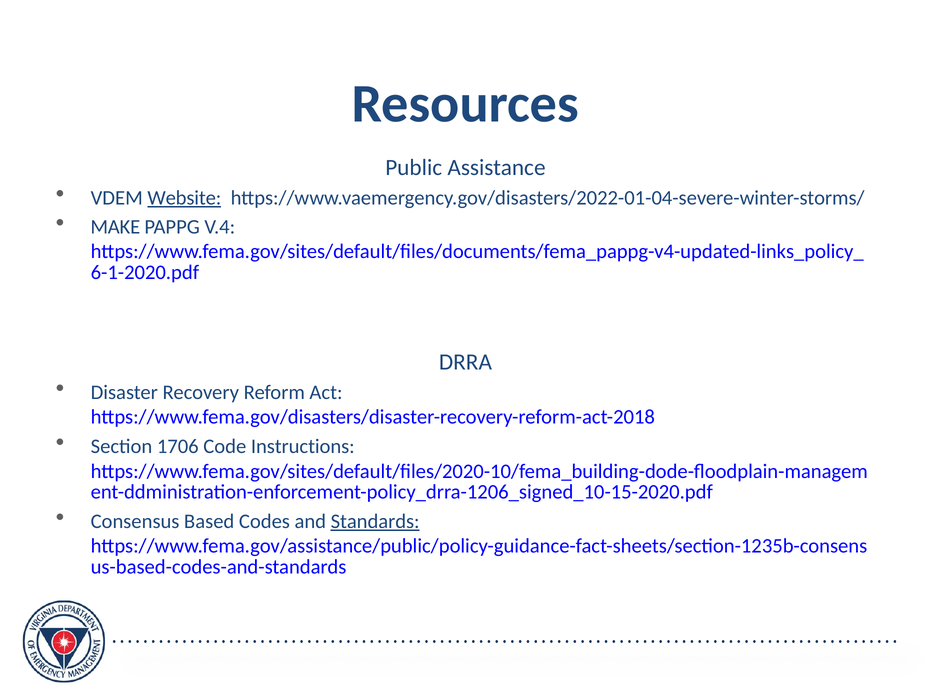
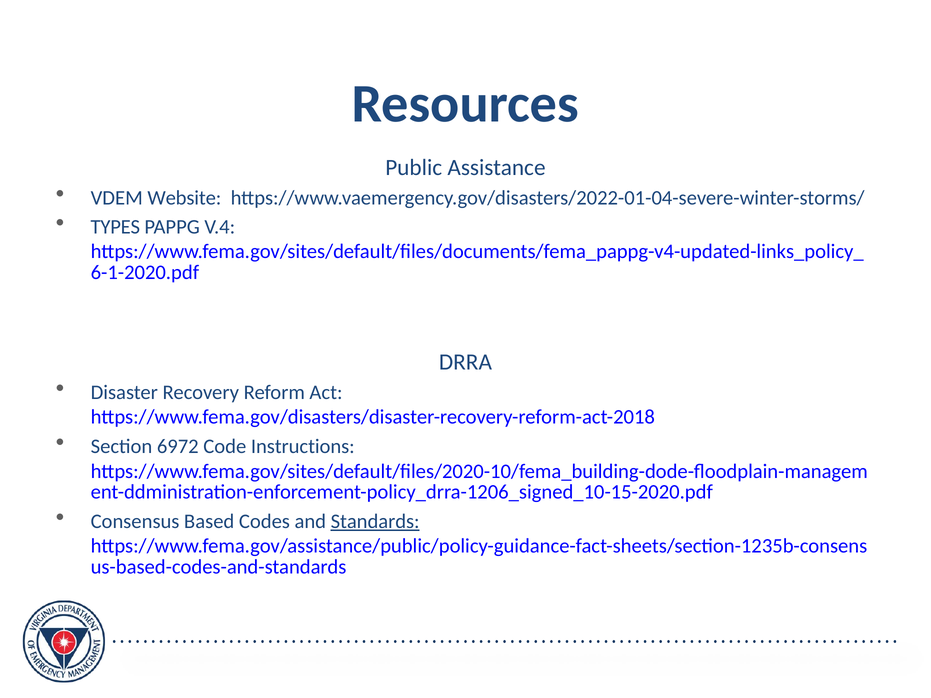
Website underline: present -> none (184, 198)
MAKE: MAKE -> TYPES (115, 227)
1706: 1706 -> 6972 (178, 447)
